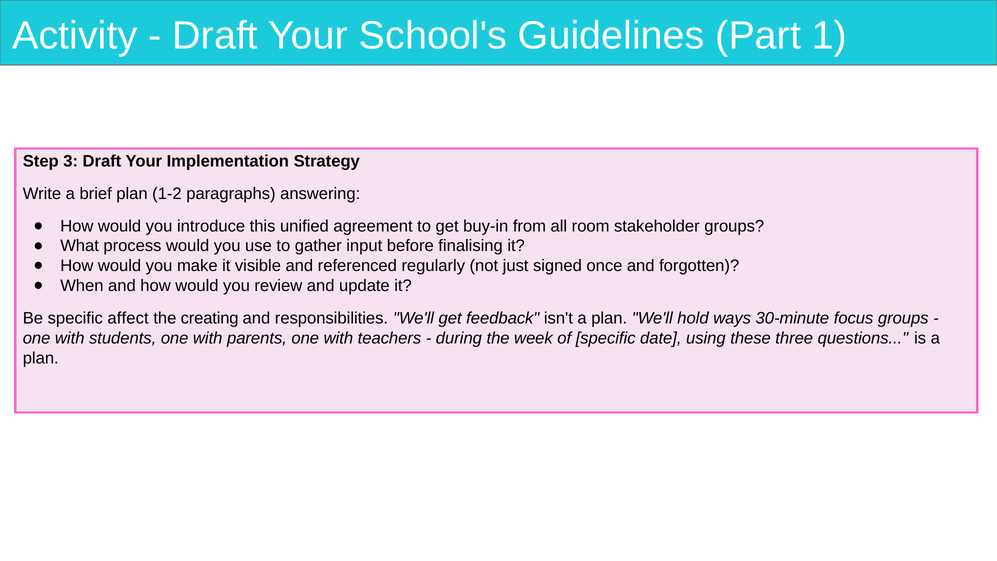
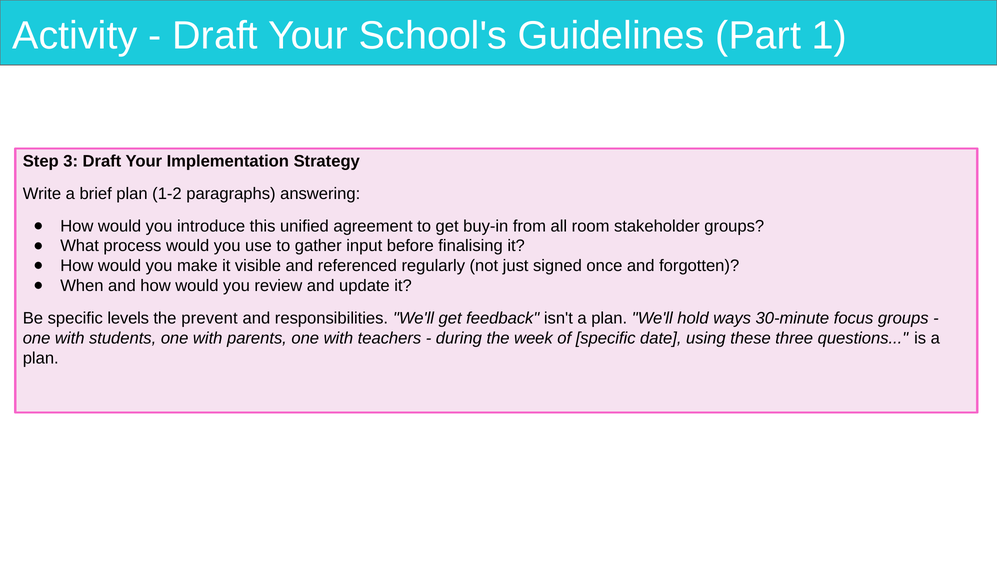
affect: affect -> levels (128, 318)
creating: creating -> prevent (209, 318)
